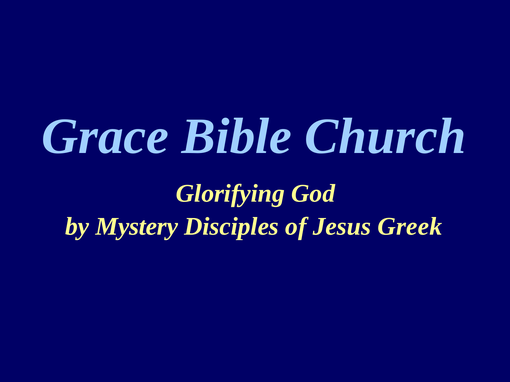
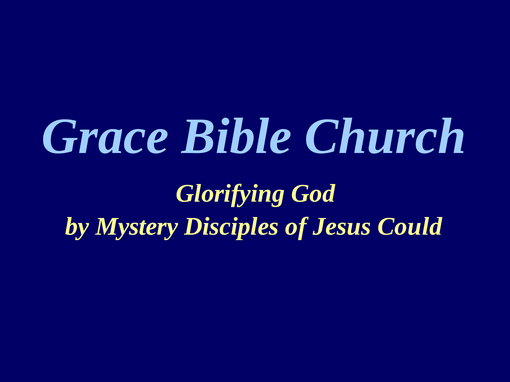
Greek: Greek -> Could (410, 227)
